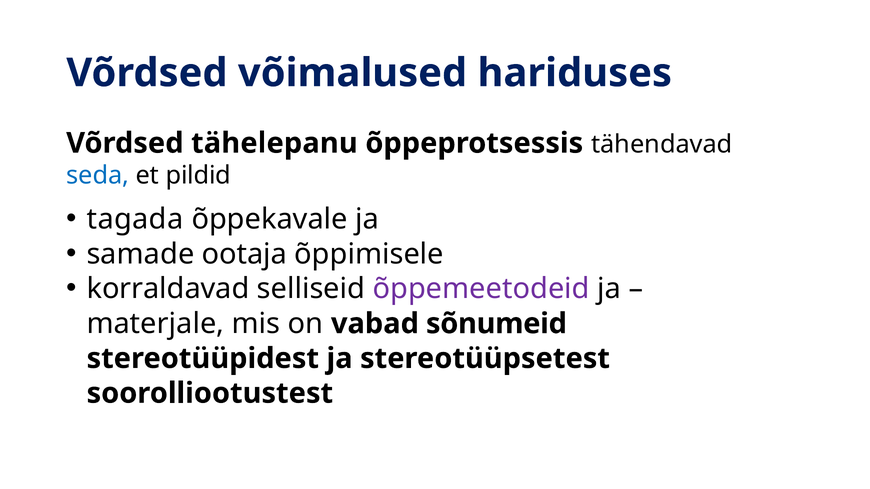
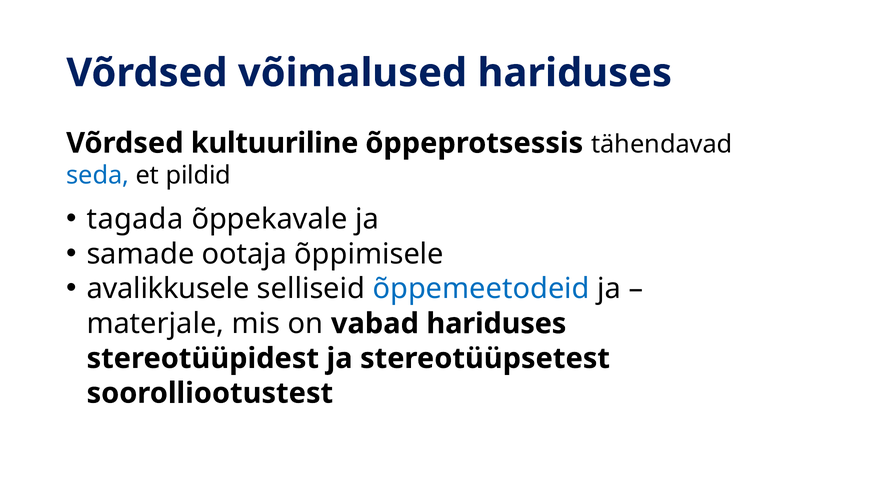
tähelepanu: tähelepanu -> kultuuriline (275, 143)
korraldavad: korraldavad -> avalikkusele (168, 289)
õppemeetodeid colour: purple -> blue (481, 289)
vabad sõnumeid: sõnumeid -> hariduses (496, 324)
